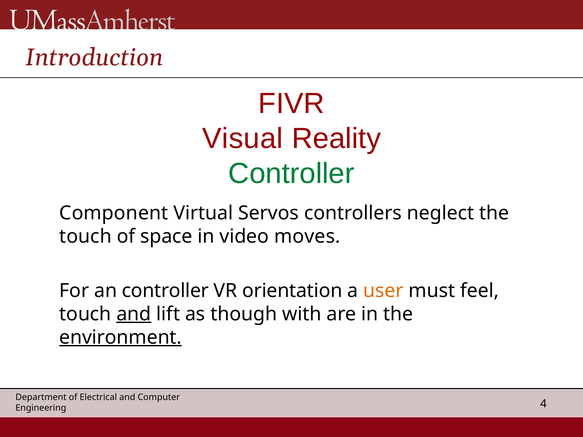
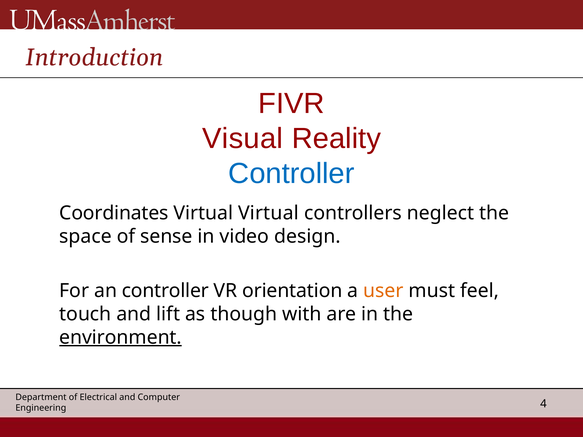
Controller colour: green -> blue (291, 174)
Component: Component -> Coordinates (114, 213)
Virtual Servos: Servos -> Virtual (268, 213)
touch: touch -> space (86, 237)
space: space -> sense (166, 237)
moves: moves -> design (307, 237)
and underline: present -> none (134, 314)
